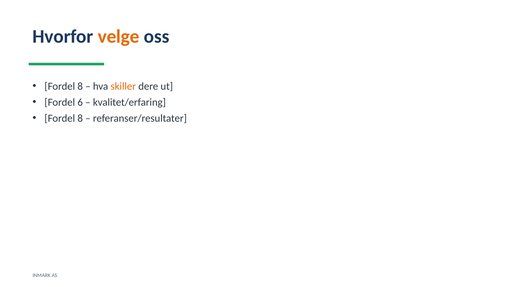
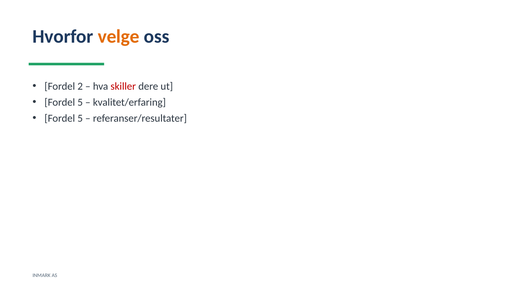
8: 8 -> 2 (80, 87)
skiller colour: orange -> red (123, 87)
6: 6 -> 5 (80, 103)
8: 8 -> 5 (80, 119)
